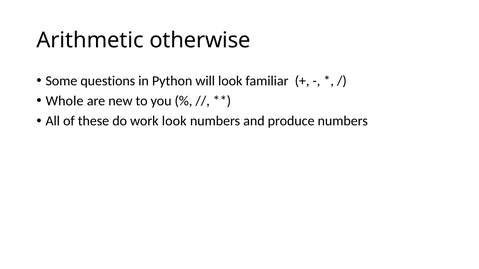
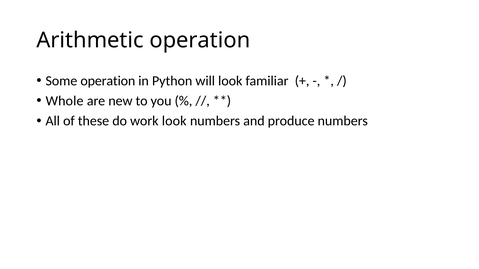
Arithmetic otherwise: otherwise -> operation (200, 40)
Some questions: questions -> operation (108, 81)
